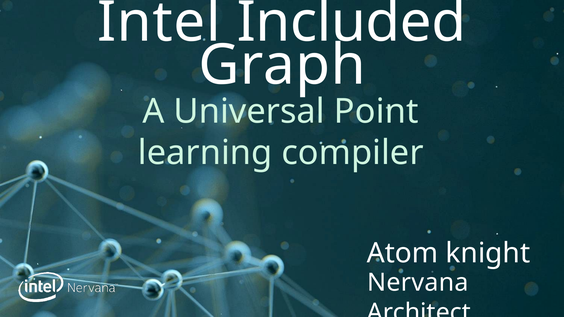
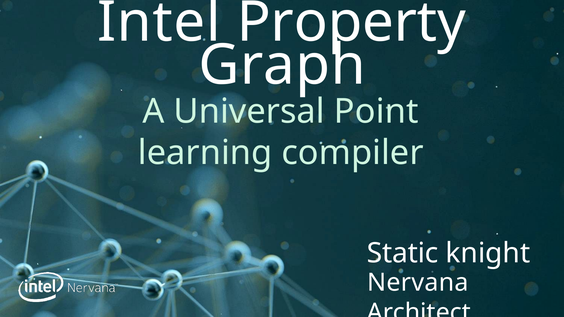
Included: Included -> Property (351, 22)
Atom: Atom -> Static (403, 253)
